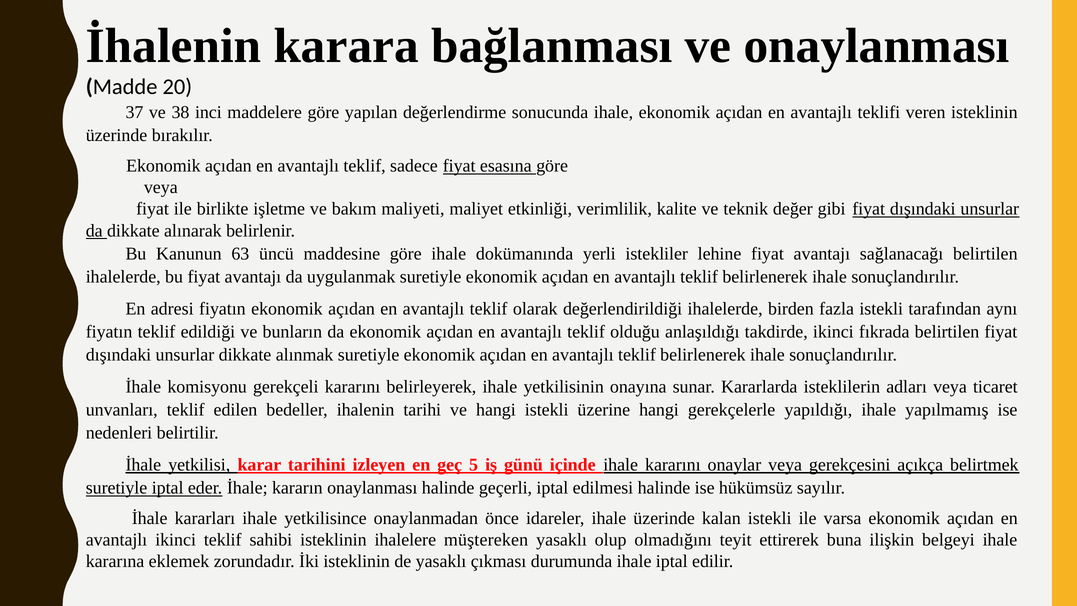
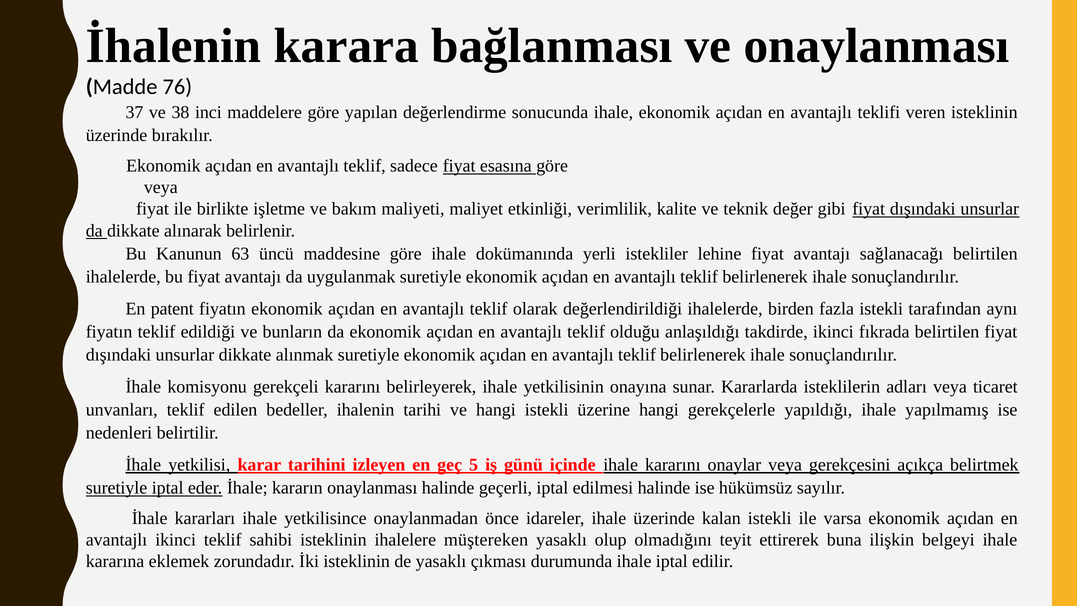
20: 20 -> 76 (177, 87)
adresi: adresi -> patent (172, 309)
